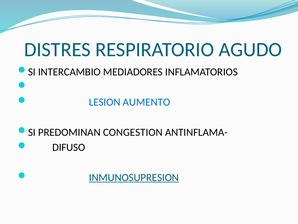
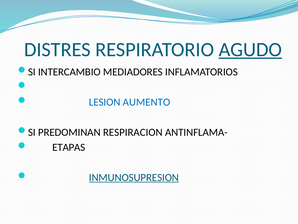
AGUDO underline: none -> present (250, 49)
CONGESTION: CONGESTION -> RESPIRACION (133, 132)
DIFUSO: DIFUSO -> ETAPAS (69, 147)
